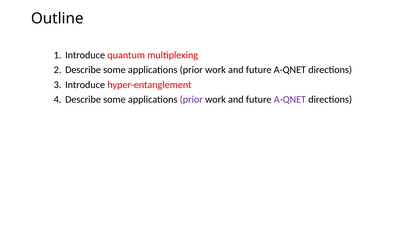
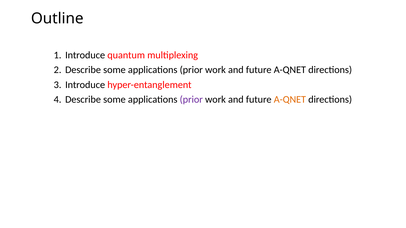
A-QNET colour: purple -> orange (290, 100)
